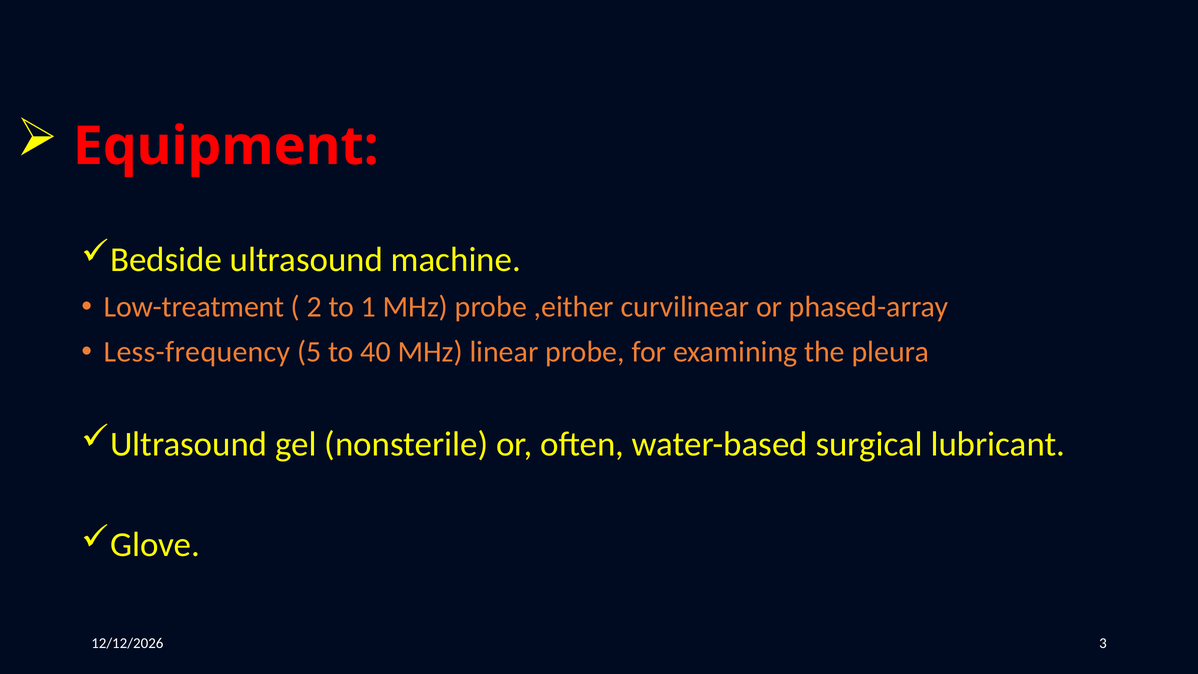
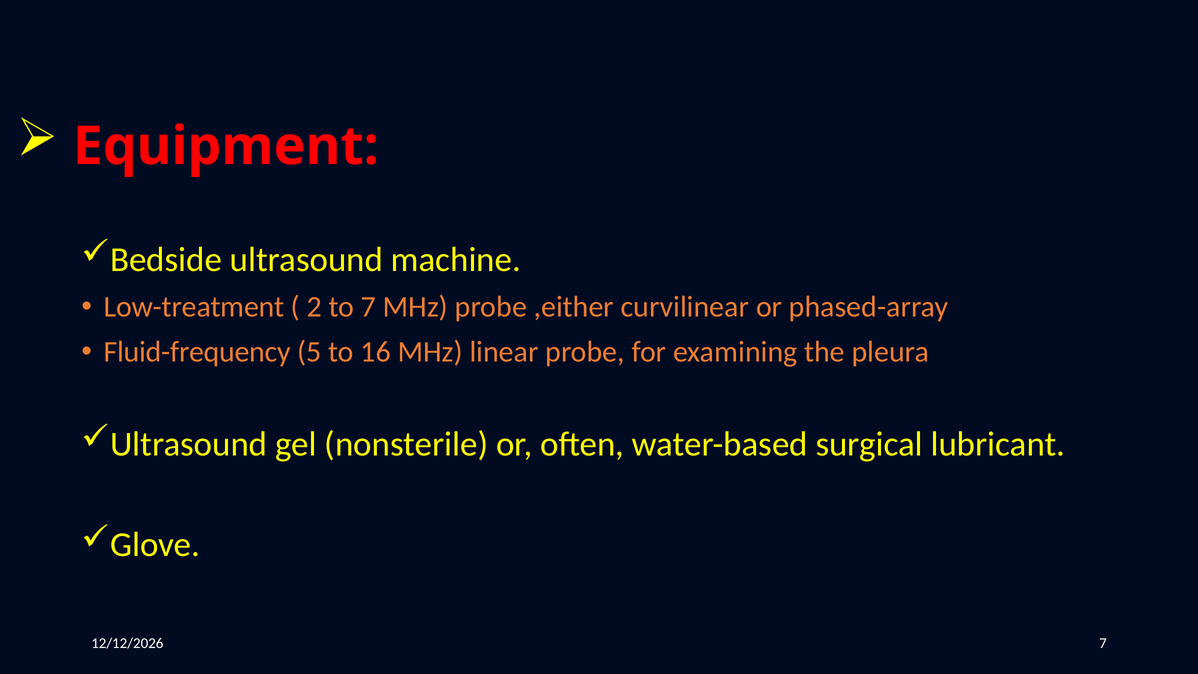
to 1: 1 -> 7 (368, 307)
Less-frequency: Less-frequency -> Fluid-frequency (197, 352)
40: 40 -> 16 (376, 352)
3: 3 -> 7 (1103, 643)
